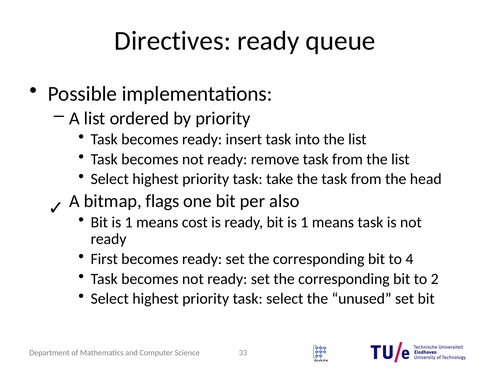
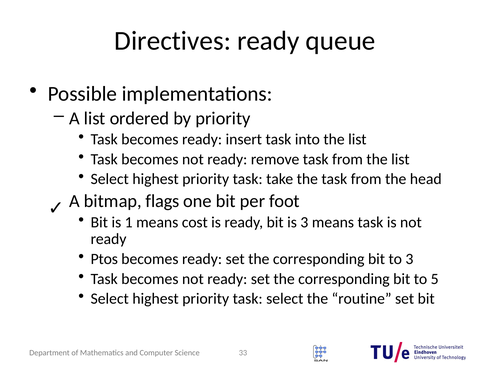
also: also -> foot (284, 201)
ready bit is 1: 1 -> 3 (304, 222)
First: First -> Ptos (104, 259)
to 4: 4 -> 3 (409, 259)
2: 2 -> 5 (435, 278)
unused: unused -> routine (362, 298)
